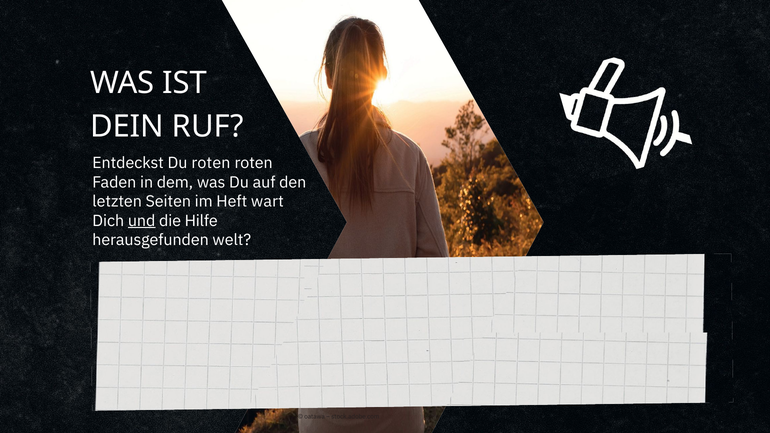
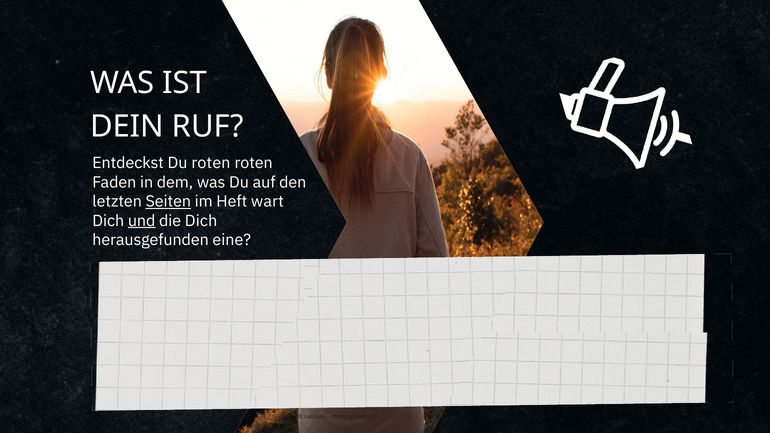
Seiten underline: none -> present (168, 202)
die Hilfe: Hilfe -> Dich (201, 221)
welt: welt -> eine (232, 240)
